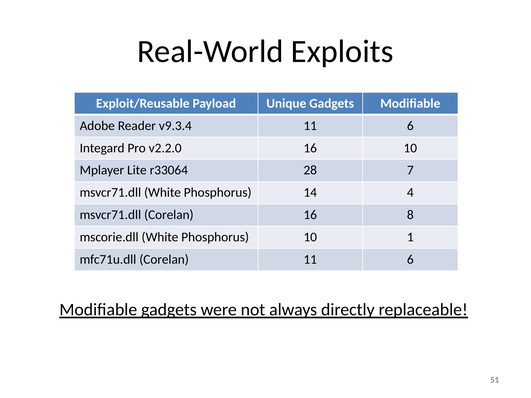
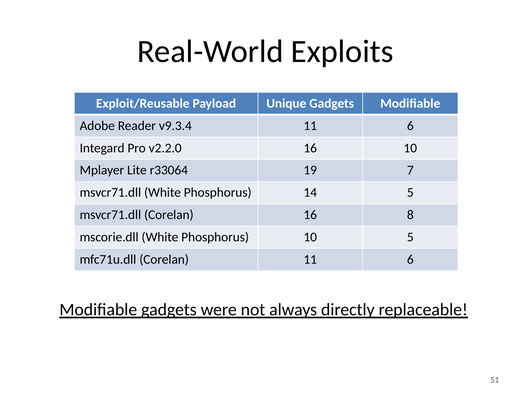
28: 28 -> 19 (310, 170)
14 4: 4 -> 5 (410, 193)
10 1: 1 -> 5 (410, 237)
